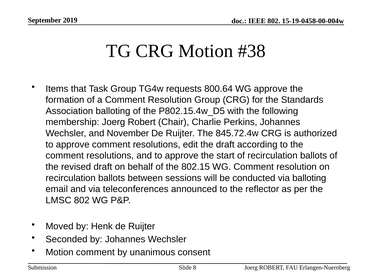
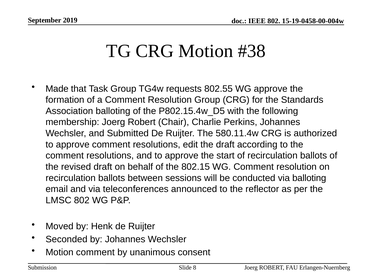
Items: Items -> Made (57, 89)
800.64: 800.64 -> 802.55 (218, 89)
November: November -> Submitted (128, 133)
845.72.4w: 845.72.4w -> 580.11.4w (237, 133)
